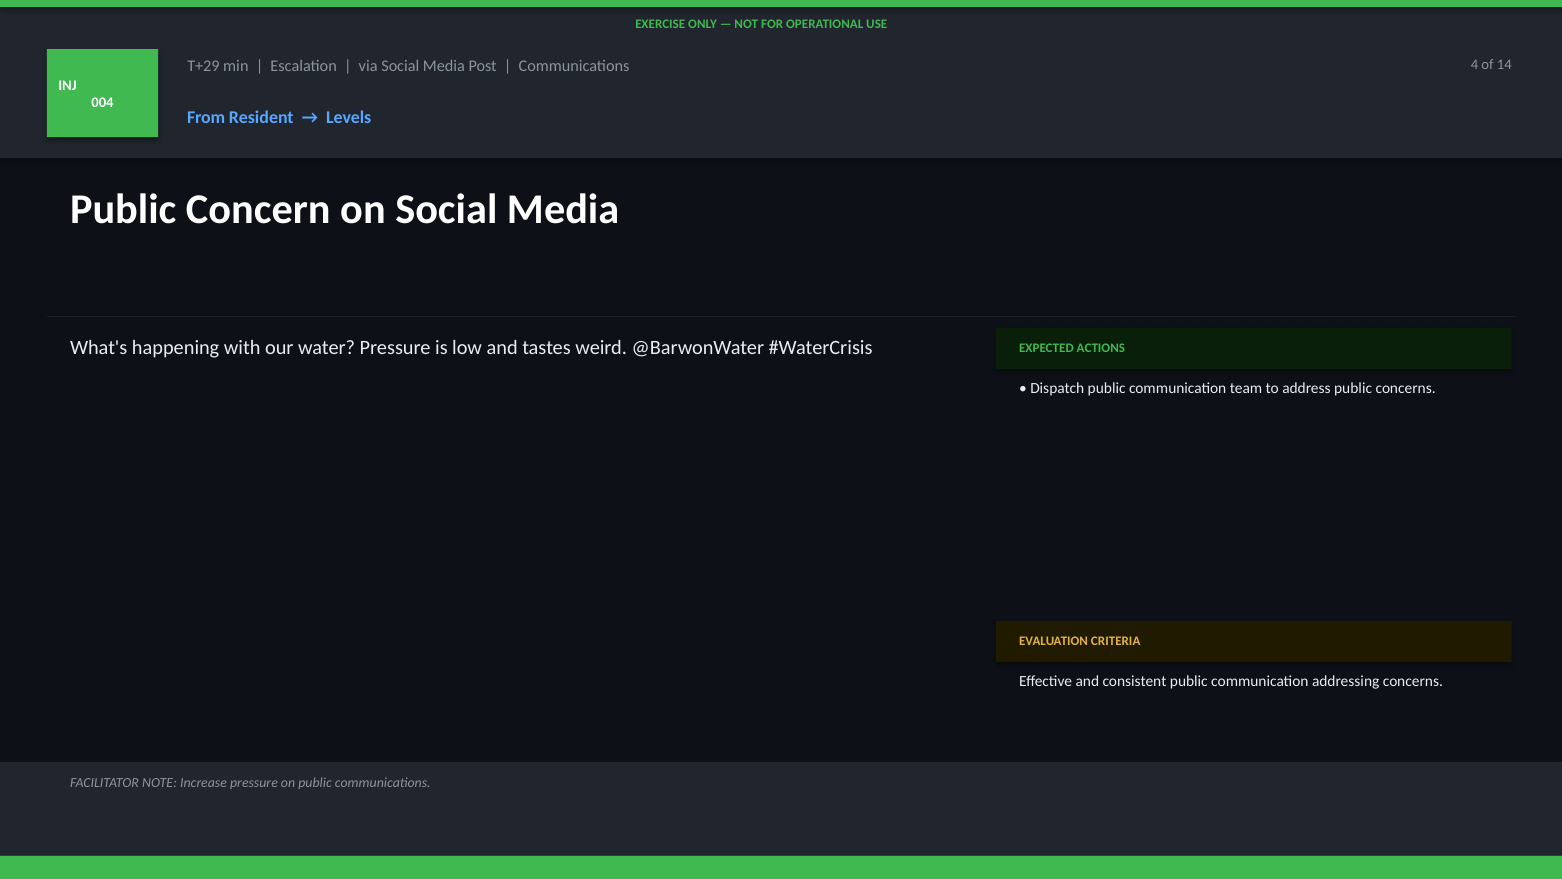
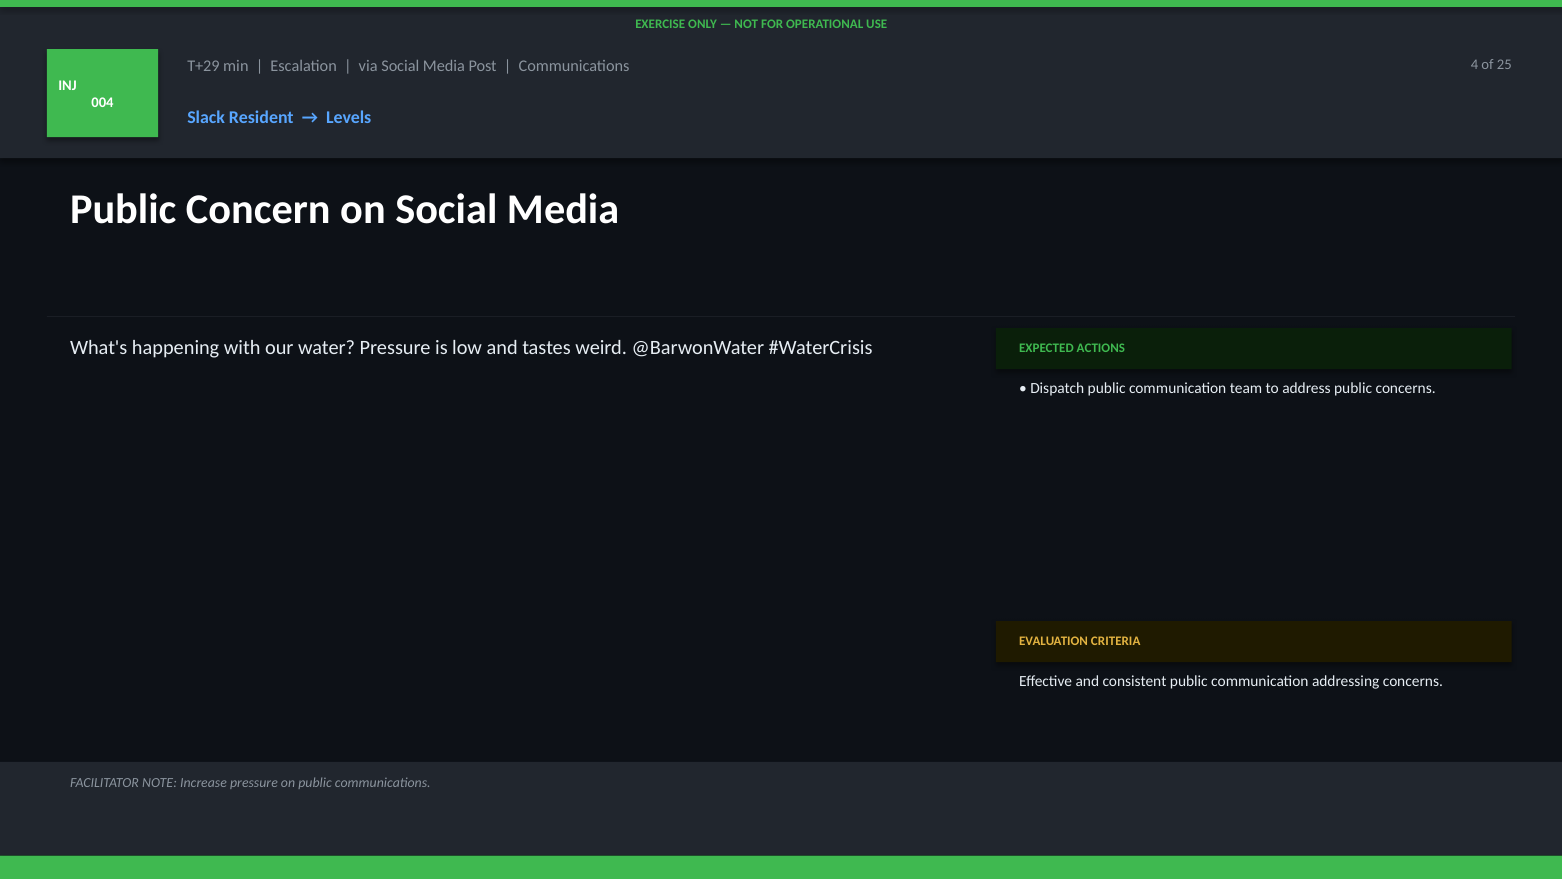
14: 14 -> 25 (1504, 65)
From: From -> Slack (206, 117)
